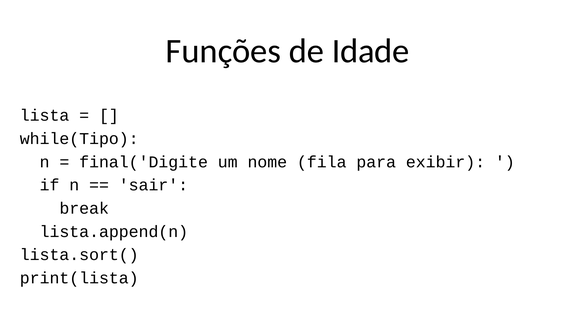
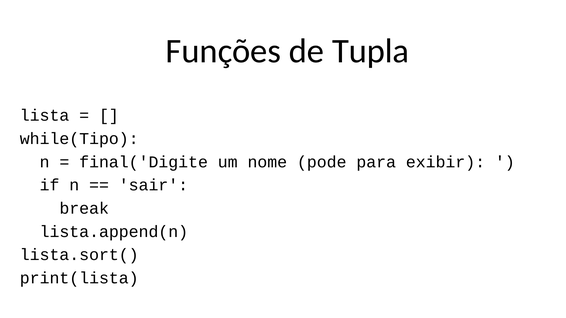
Idade: Idade -> Tupla (371, 51)
fila: fila -> pode (322, 162)
